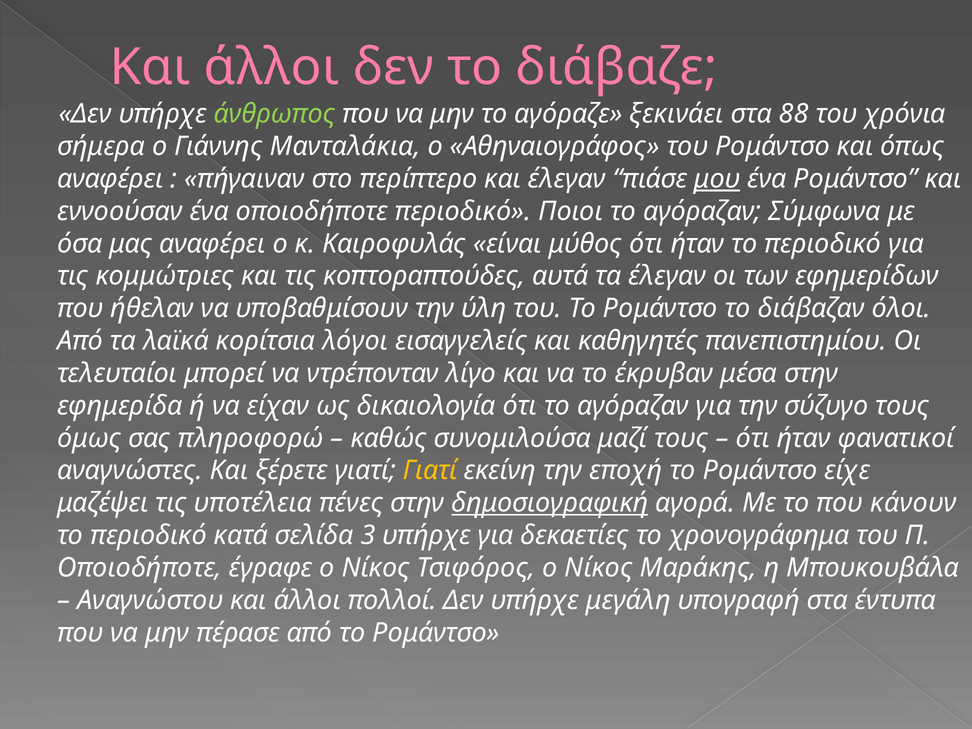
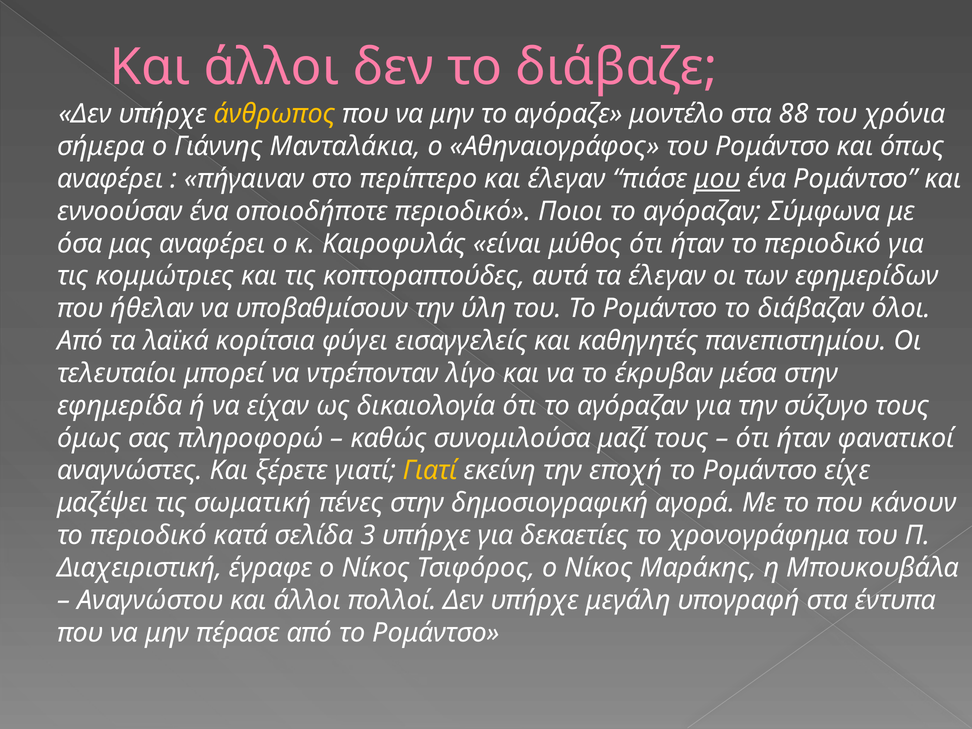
άνθρωπος colour: light green -> yellow (275, 114)
ξεκινάει: ξεκινάει -> μοντέλο (677, 114)
λόγοι: λόγοι -> φύγει (355, 341)
υποτέλεια: υποτέλεια -> σωματική (253, 503)
δημοσιογραφική underline: present -> none (550, 503)
Οποιοδήποτε: Οποιοδήποτε -> Διαχειριστική (140, 568)
